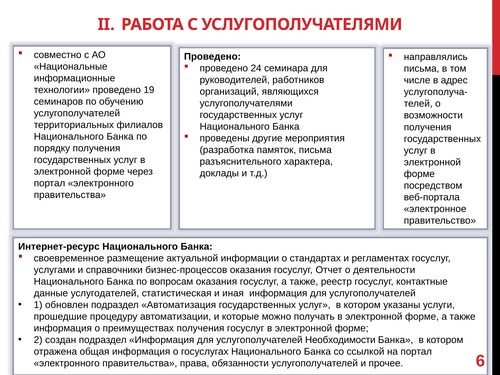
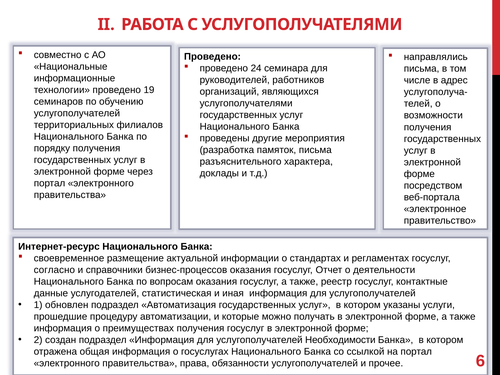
услугами: услугами -> согласно (54, 270)
